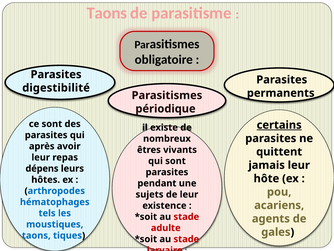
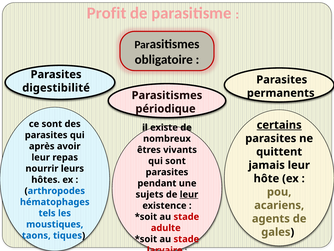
Taons: Taons -> Profit (107, 13)
dépens: dépens -> nourrir (42, 168)
leur underline: none -> present (189, 194)
